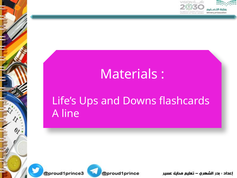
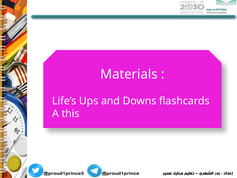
line: line -> this (70, 113)
